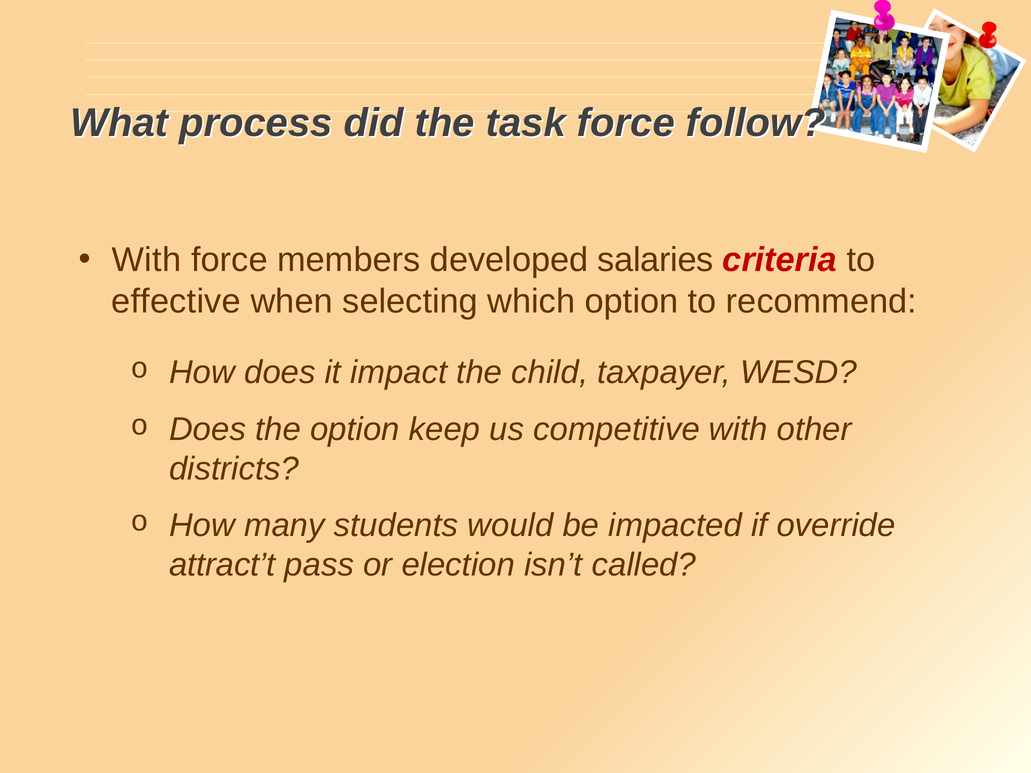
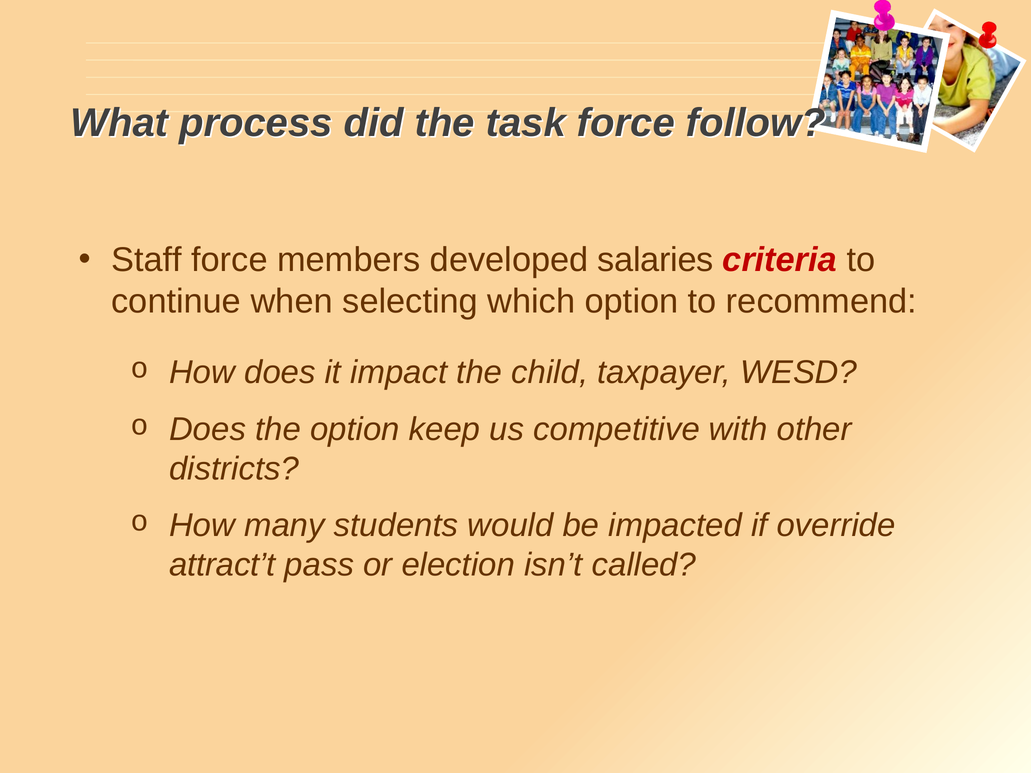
With: With -> Staff (147, 260)
effective: effective -> continue (176, 301)
